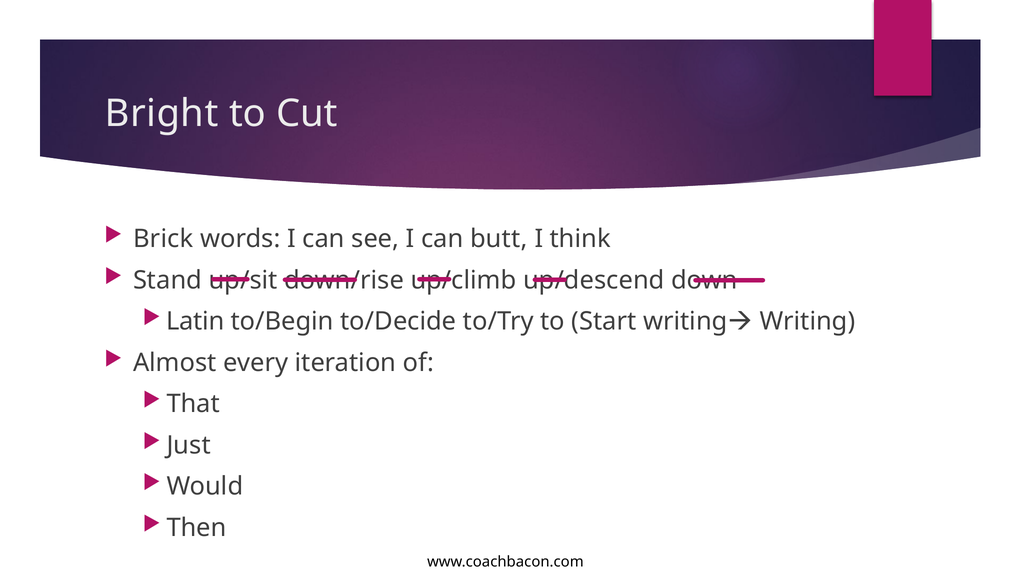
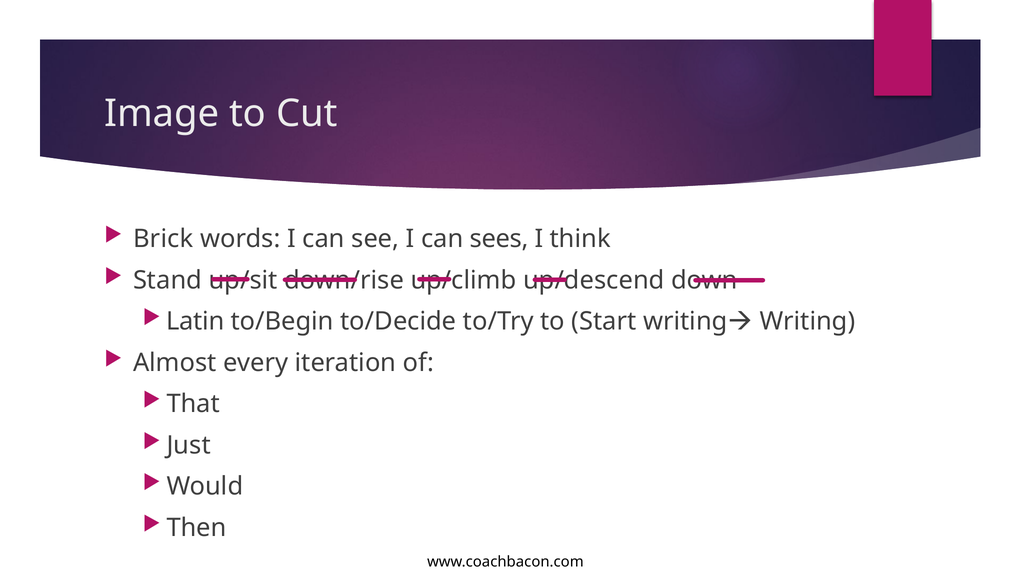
Bright: Bright -> Image (162, 114)
butt: butt -> sees (499, 239)
